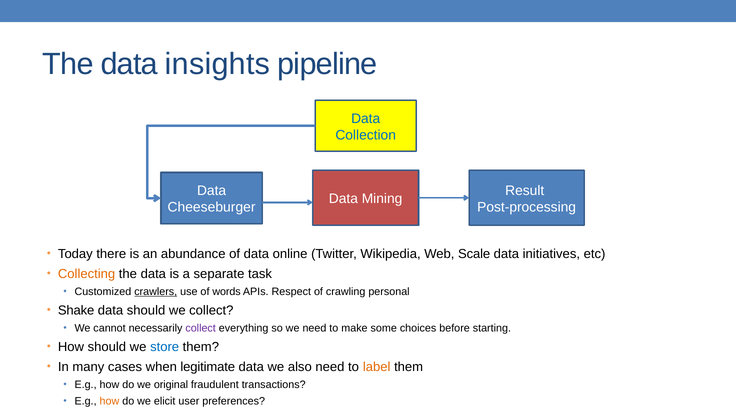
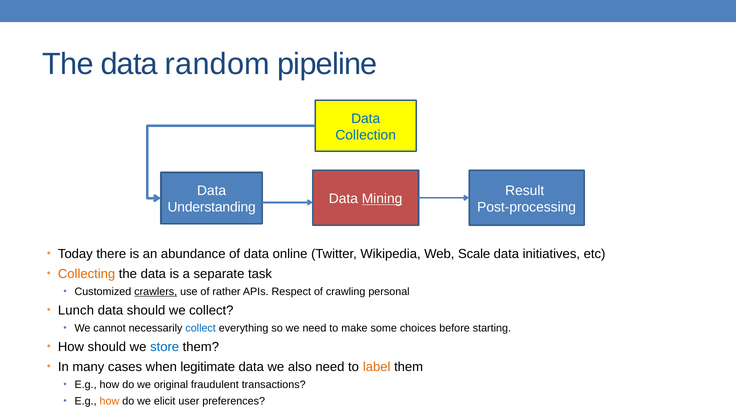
insights: insights -> random (217, 64)
Mining underline: none -> present (382, 199)
Cheeseburger: Cheeseburger -> Understanding (212, 207)
words: words -> rather (227, 292)
Shake: Shake -> Lunch (76, 310)
collect colour: purple -> blue (201, 328)
